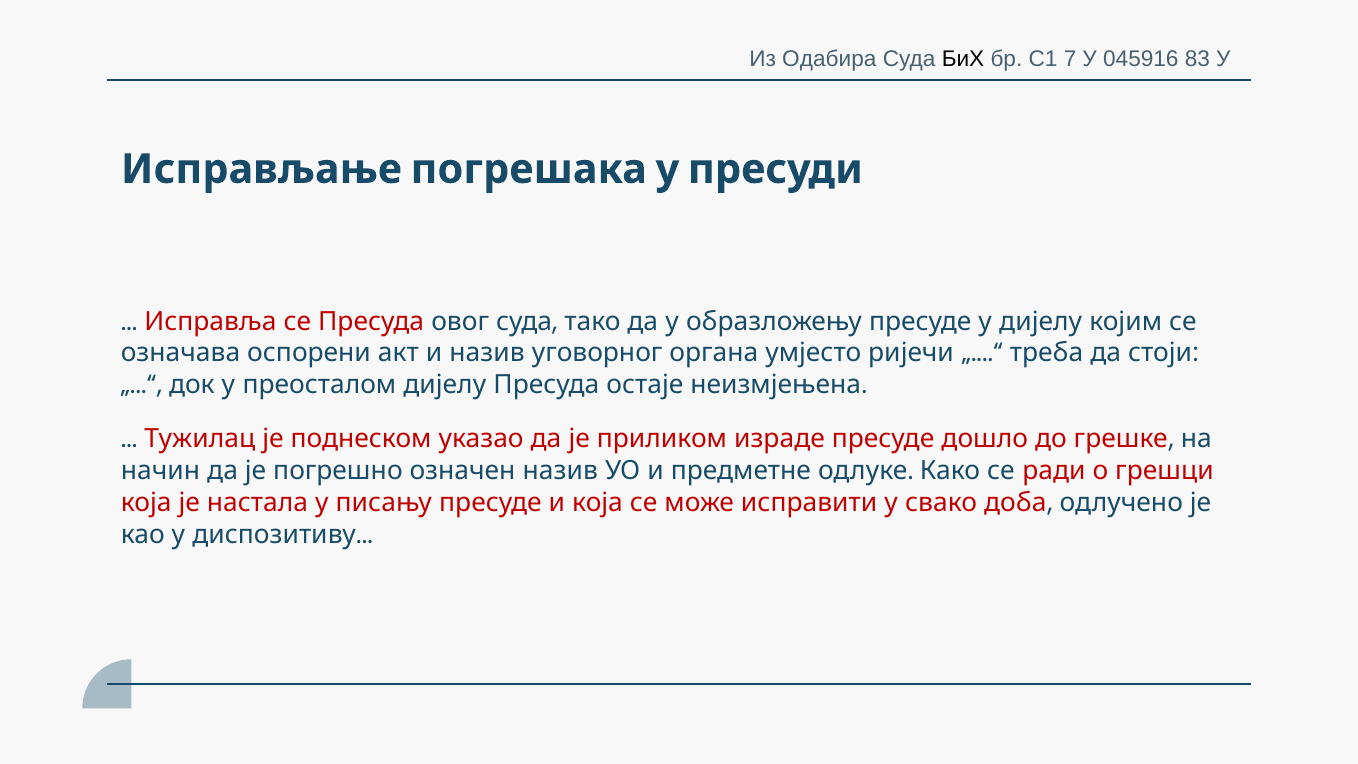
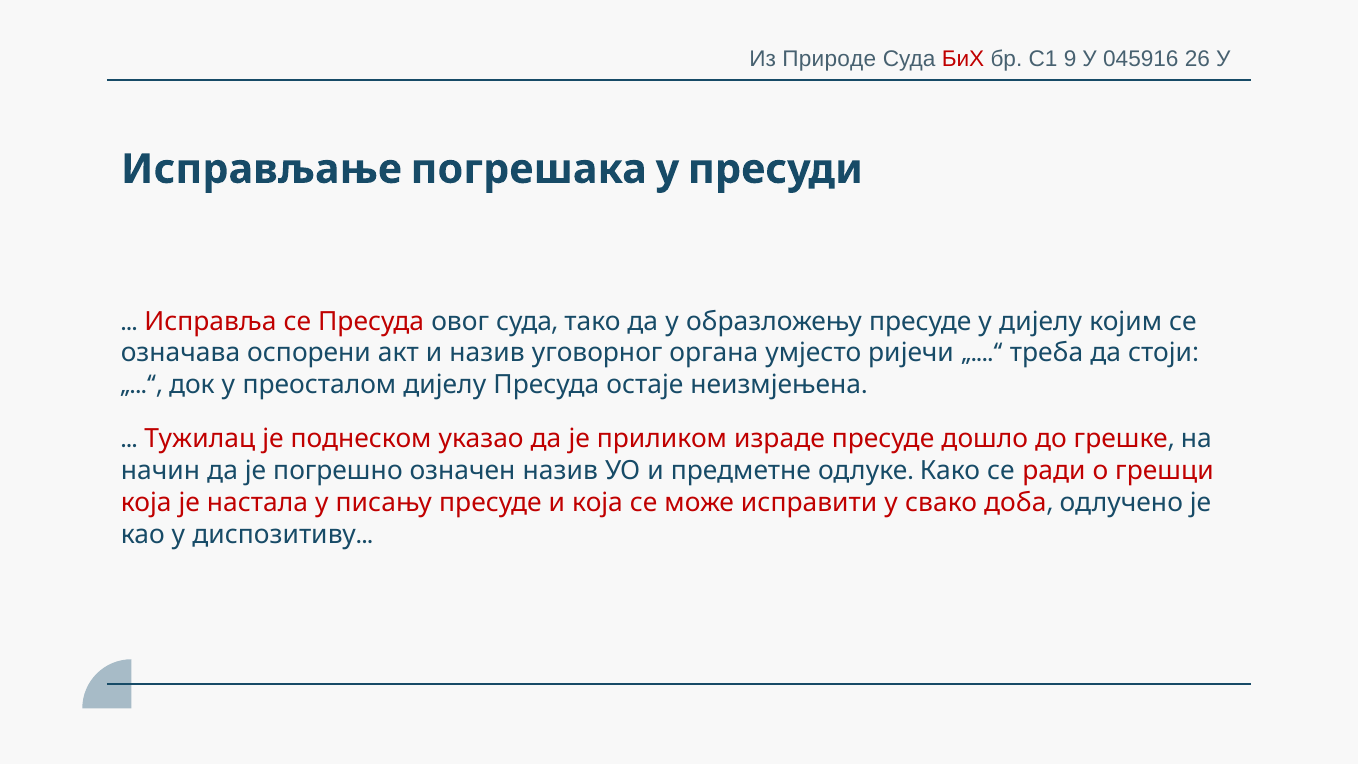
Одабира: Одабира -> Природе (829, 59)
БиХ colour: black -> red (963, 59)
7: 7 -> 9 (1070, 59)
83: 83 -> 26 (1197, 59)
